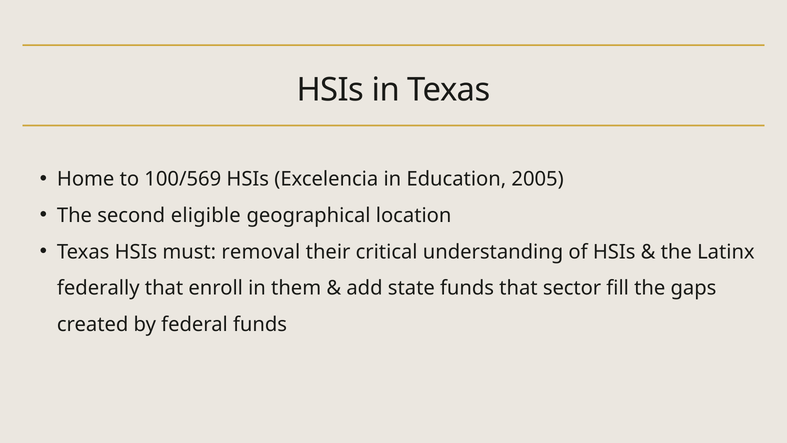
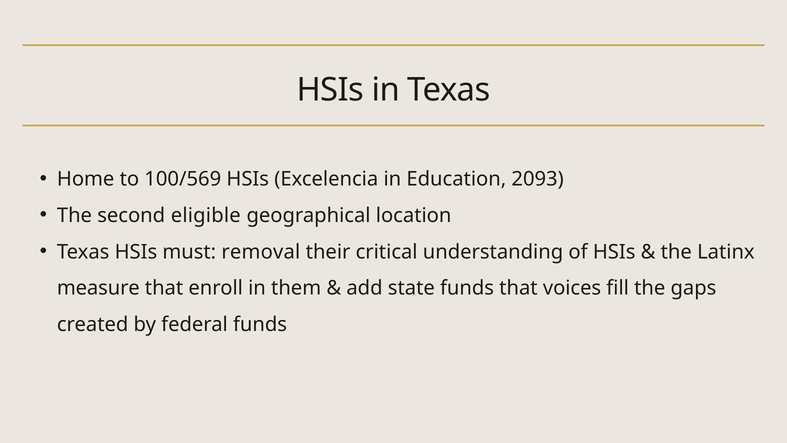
2005: 2005 -> 2093 (538, 179)
federally: federally -> measure (98, 288)
sector: sector -> voices (572, 288)
